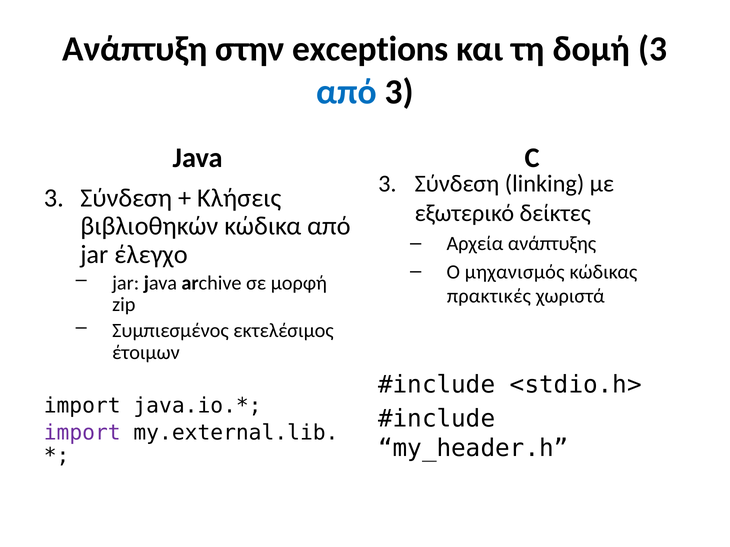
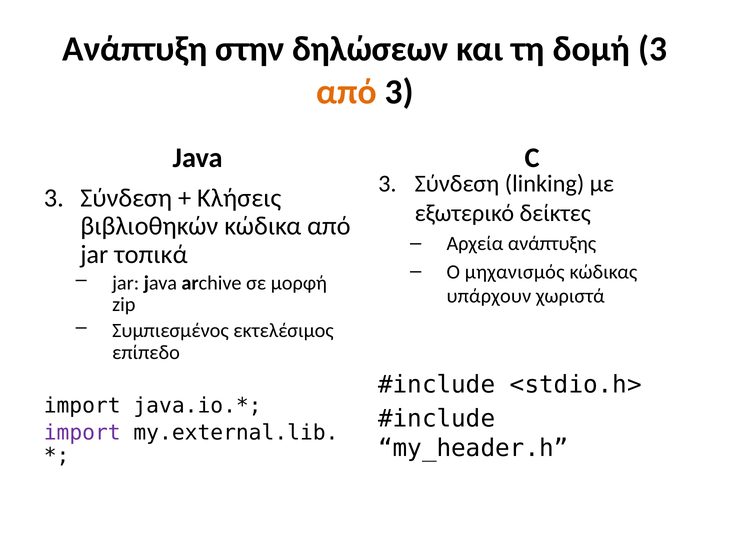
exceptions: exceptions -> δηλώσεων (370, 49)
από colour: blue -> orange (346, 92)
έλεγχο: έλεγχο -> τοπικά (151, 255)
πρακτικές: πρακτικές -> υπάρχουν (489, 297)
έτοιμων: έτοιμων -> επίπεδο (146, 353)
